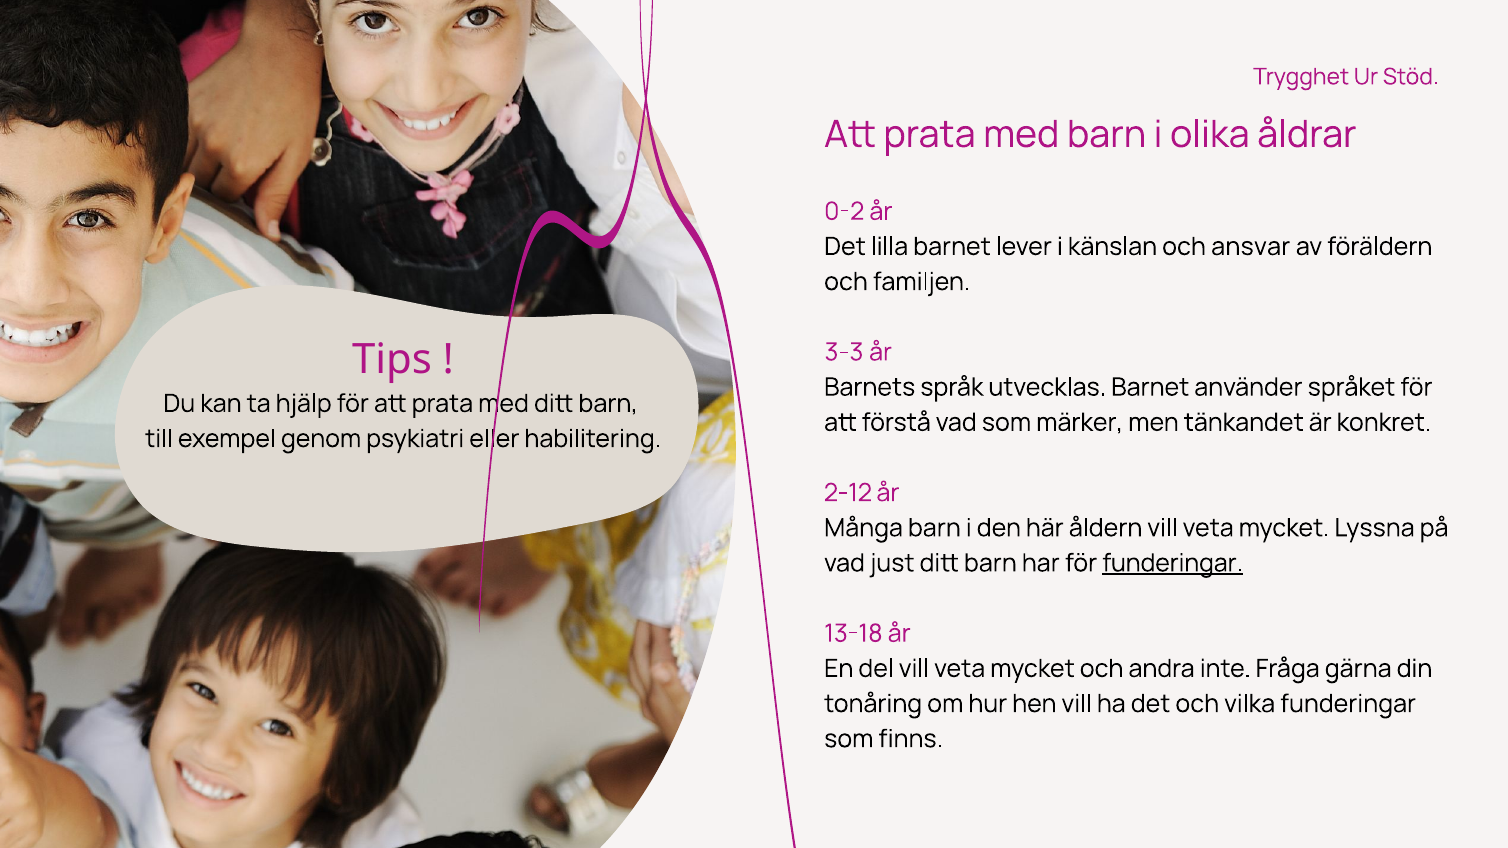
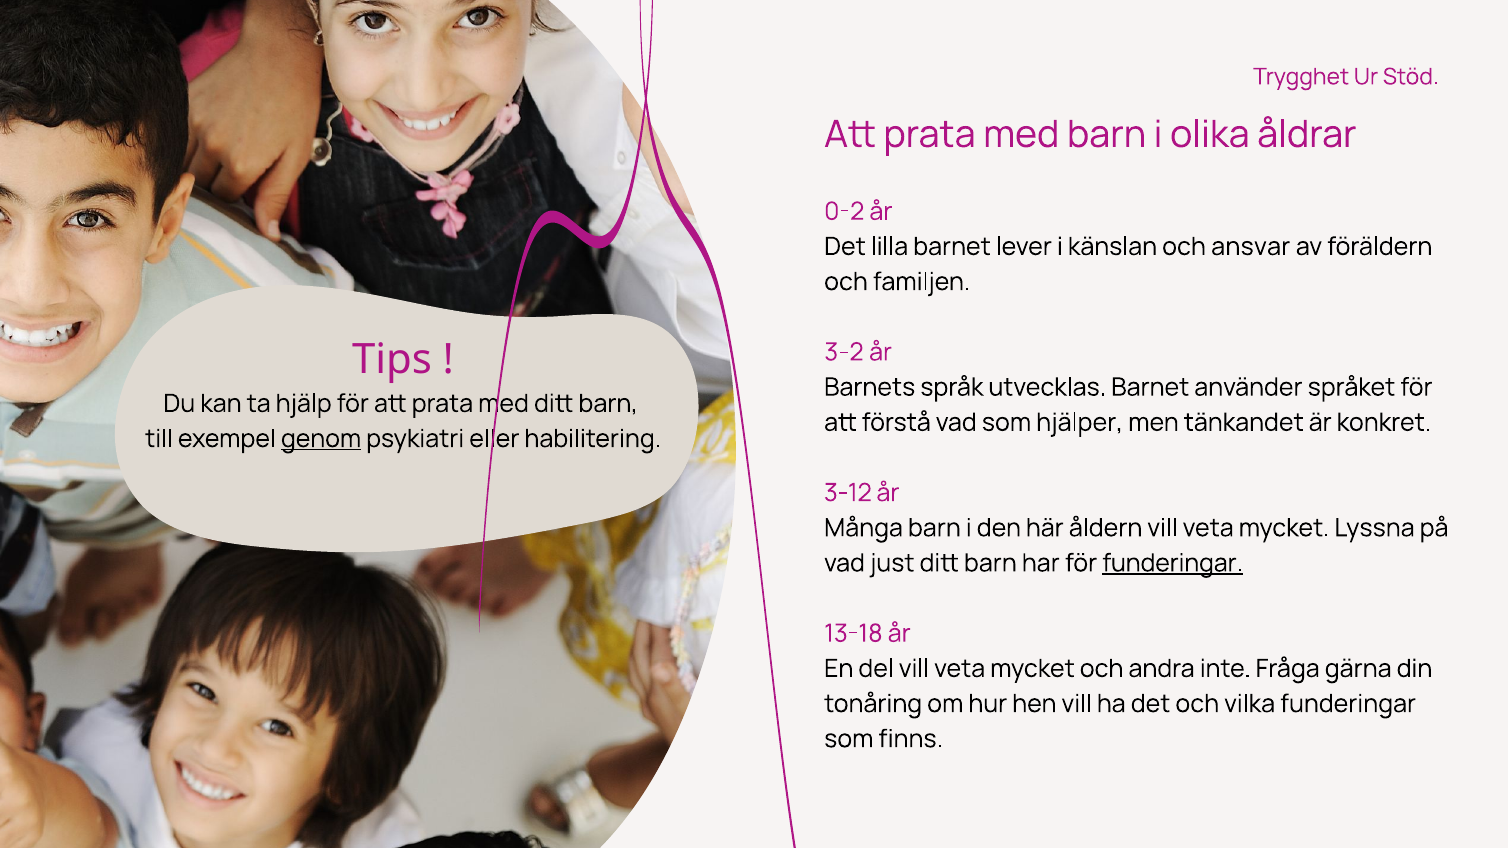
3-3: 3-3 -> 3-2 (844, 352)
märker: märker -> hjälper (1080, 423)
genom underline: none -> present (321, 439)
2-12: 2-12 -> 3-12 (848, 493)
